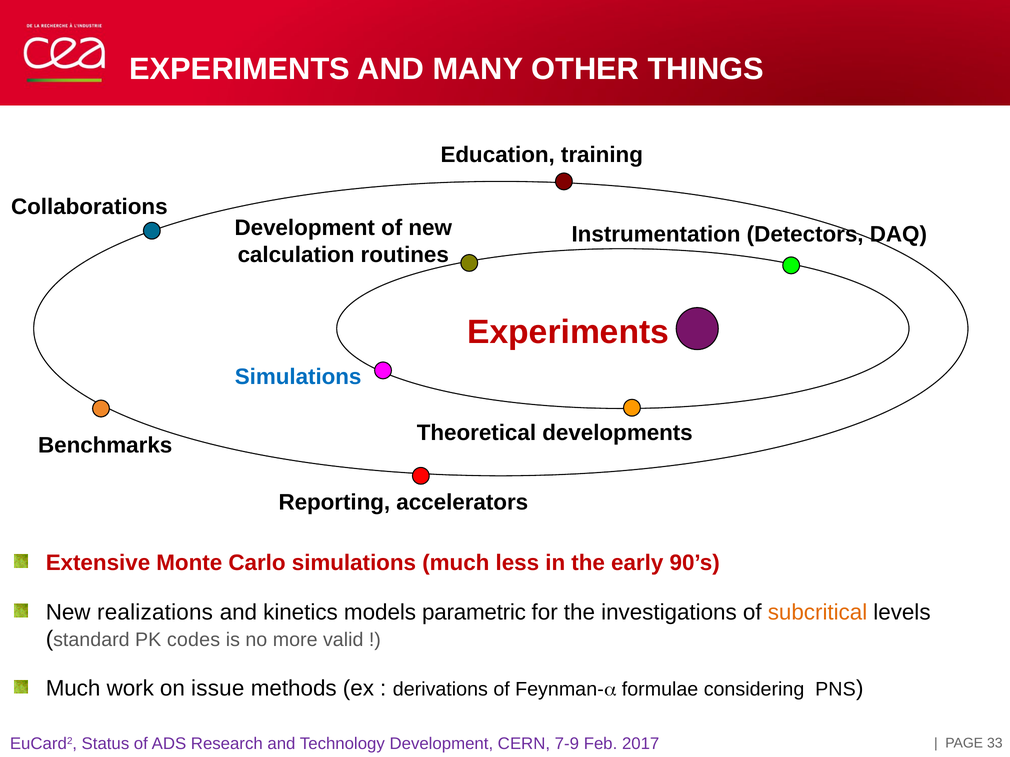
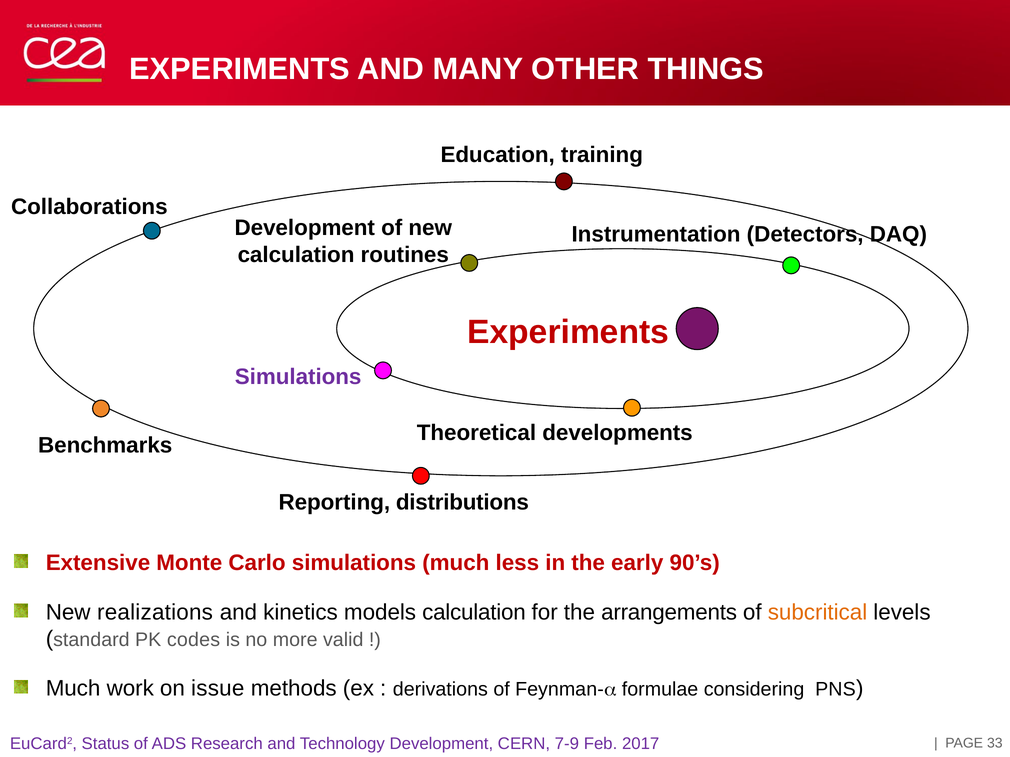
Simulations colour: blue -> purple (298, 377)
accelerators: accelerators -> distributions (462, 503)
models parametric: parametric -> calculation (474, 613)
investigations: investigations -> arrangements (669, 613)
